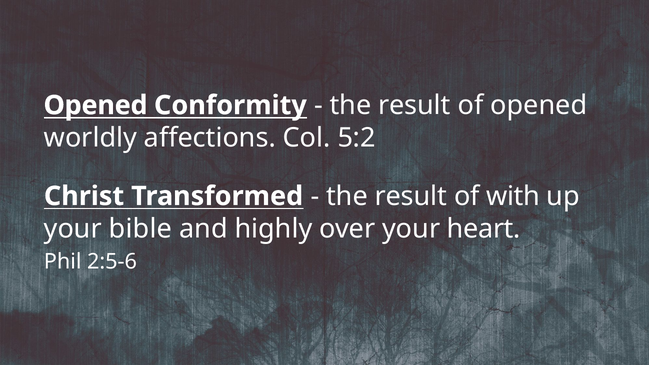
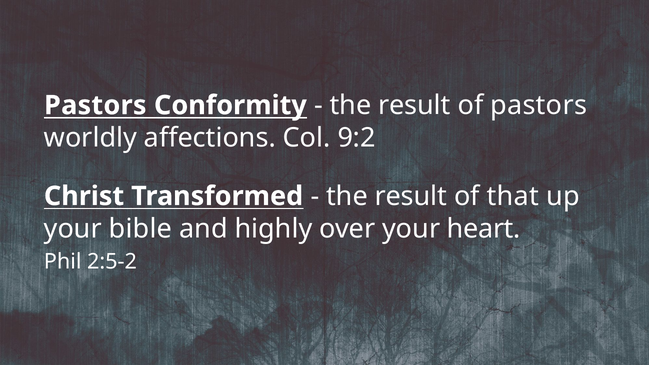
Opened: Opened -> Pastors (95, 105)
of opened: opened -> pastors (539, 105)
5:2: 5:2 -> 9:2 (357, 138)
with: with -> that (513, 196)
2:5-6: 2:5-6 -> 2:5-2 (112, 262)
